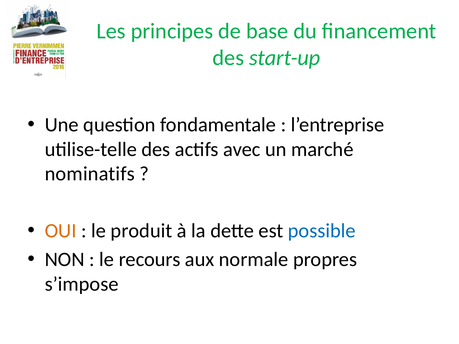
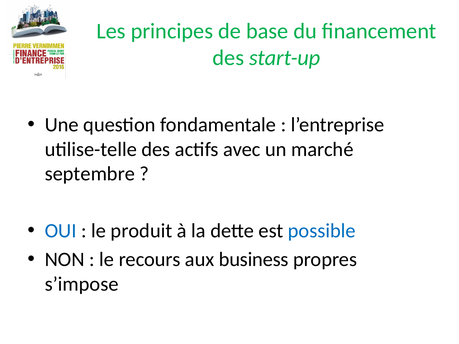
nominatifs: nominatifs -> septembre (90, 174)
OUI colour: orange -> blue (61, 231)
normale: normale -> business (254, 260)
